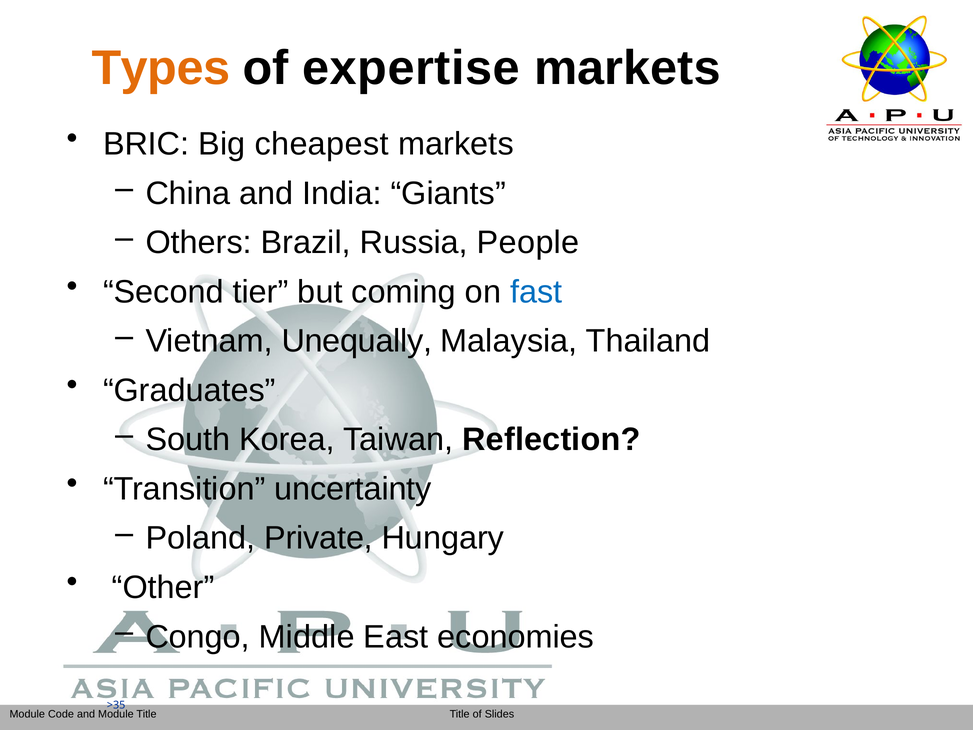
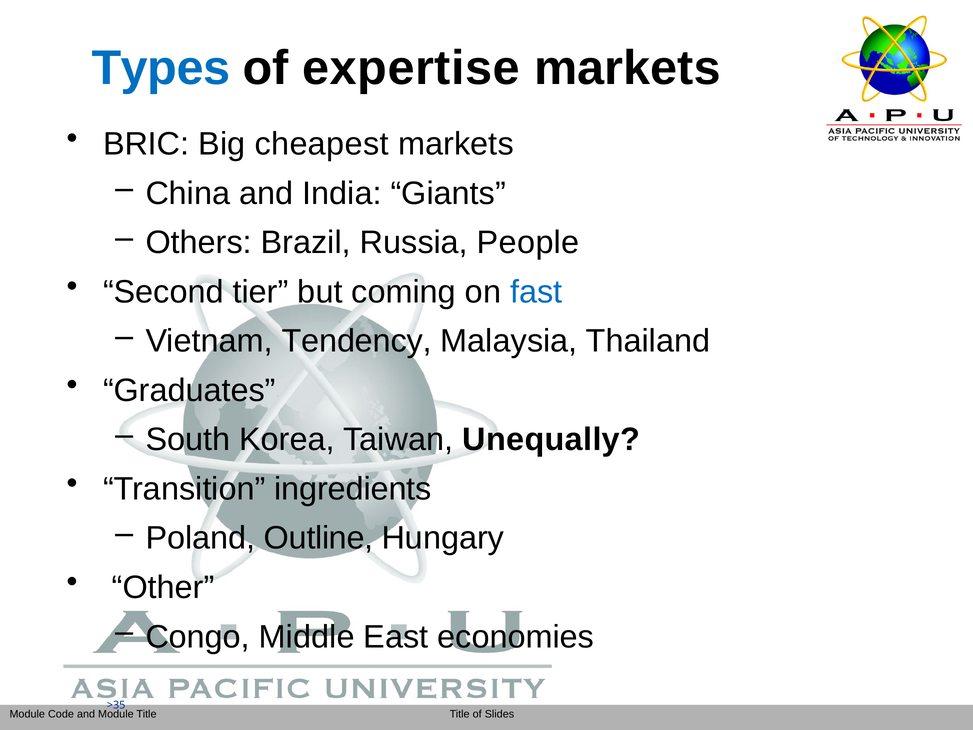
Types colour: orange -> blue (161, 68)
Unequally: Unequally -> Tendency (357, 341)
Reflection: Reflection -> Unequally (551, 440)
uncertainty: uncertainty -> ingredients (353, 489)
Private: Private -> Outline (319, 538)
